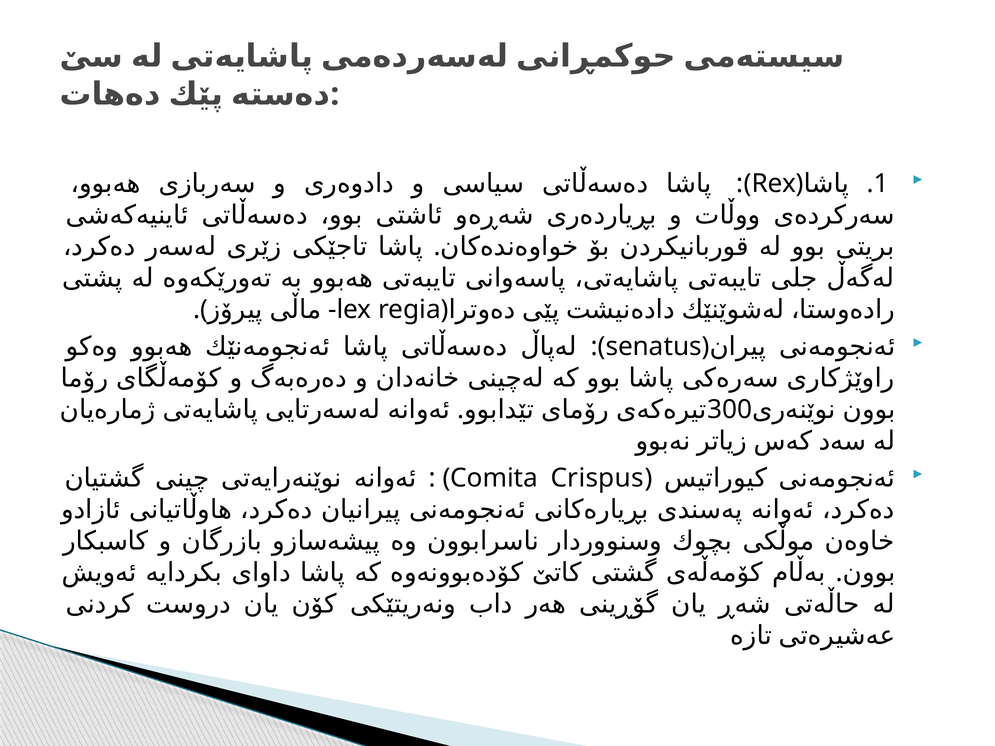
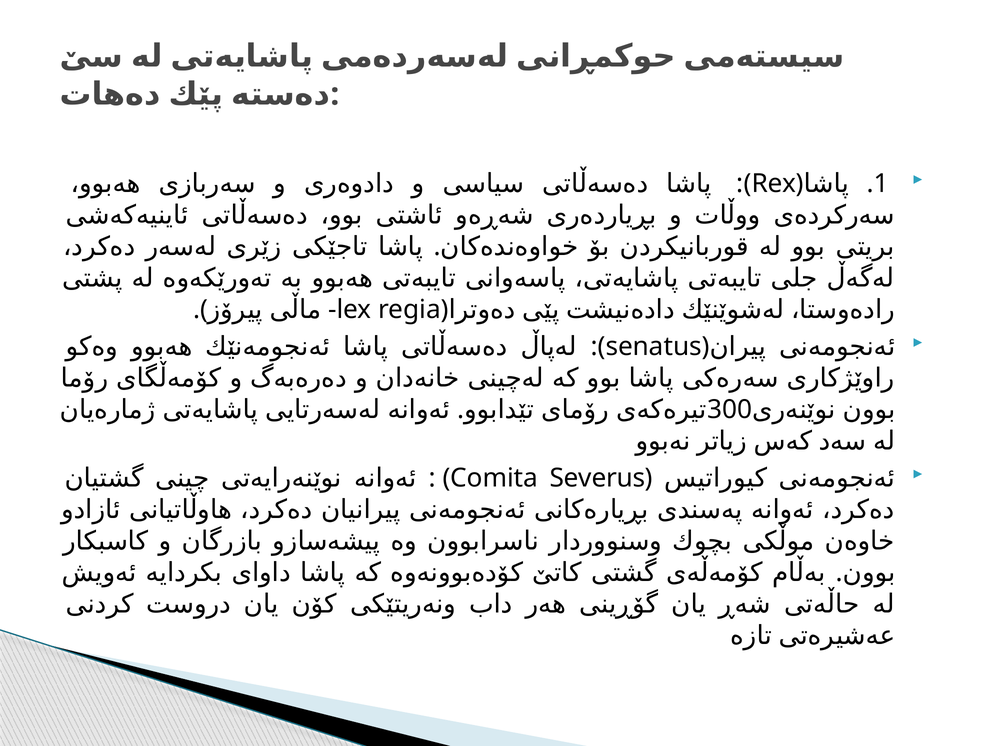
Crispus: Crispus -> Severus (597, 478)
